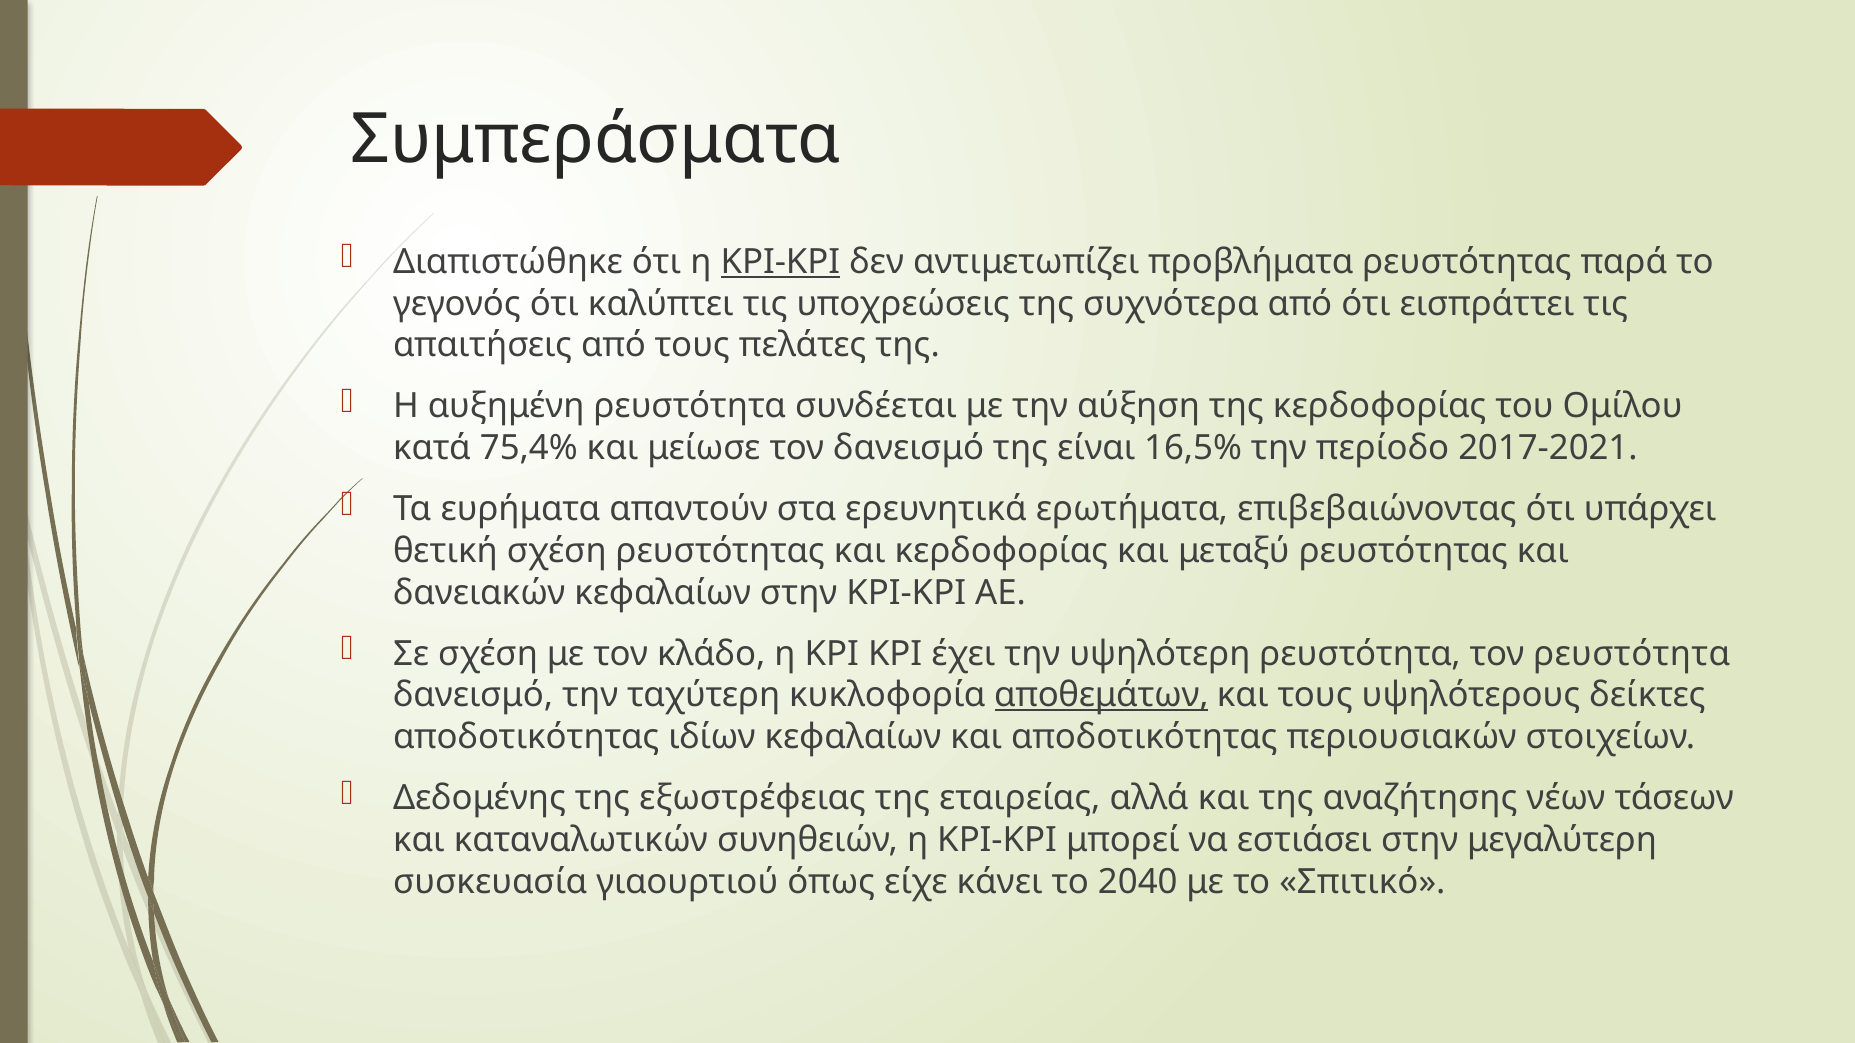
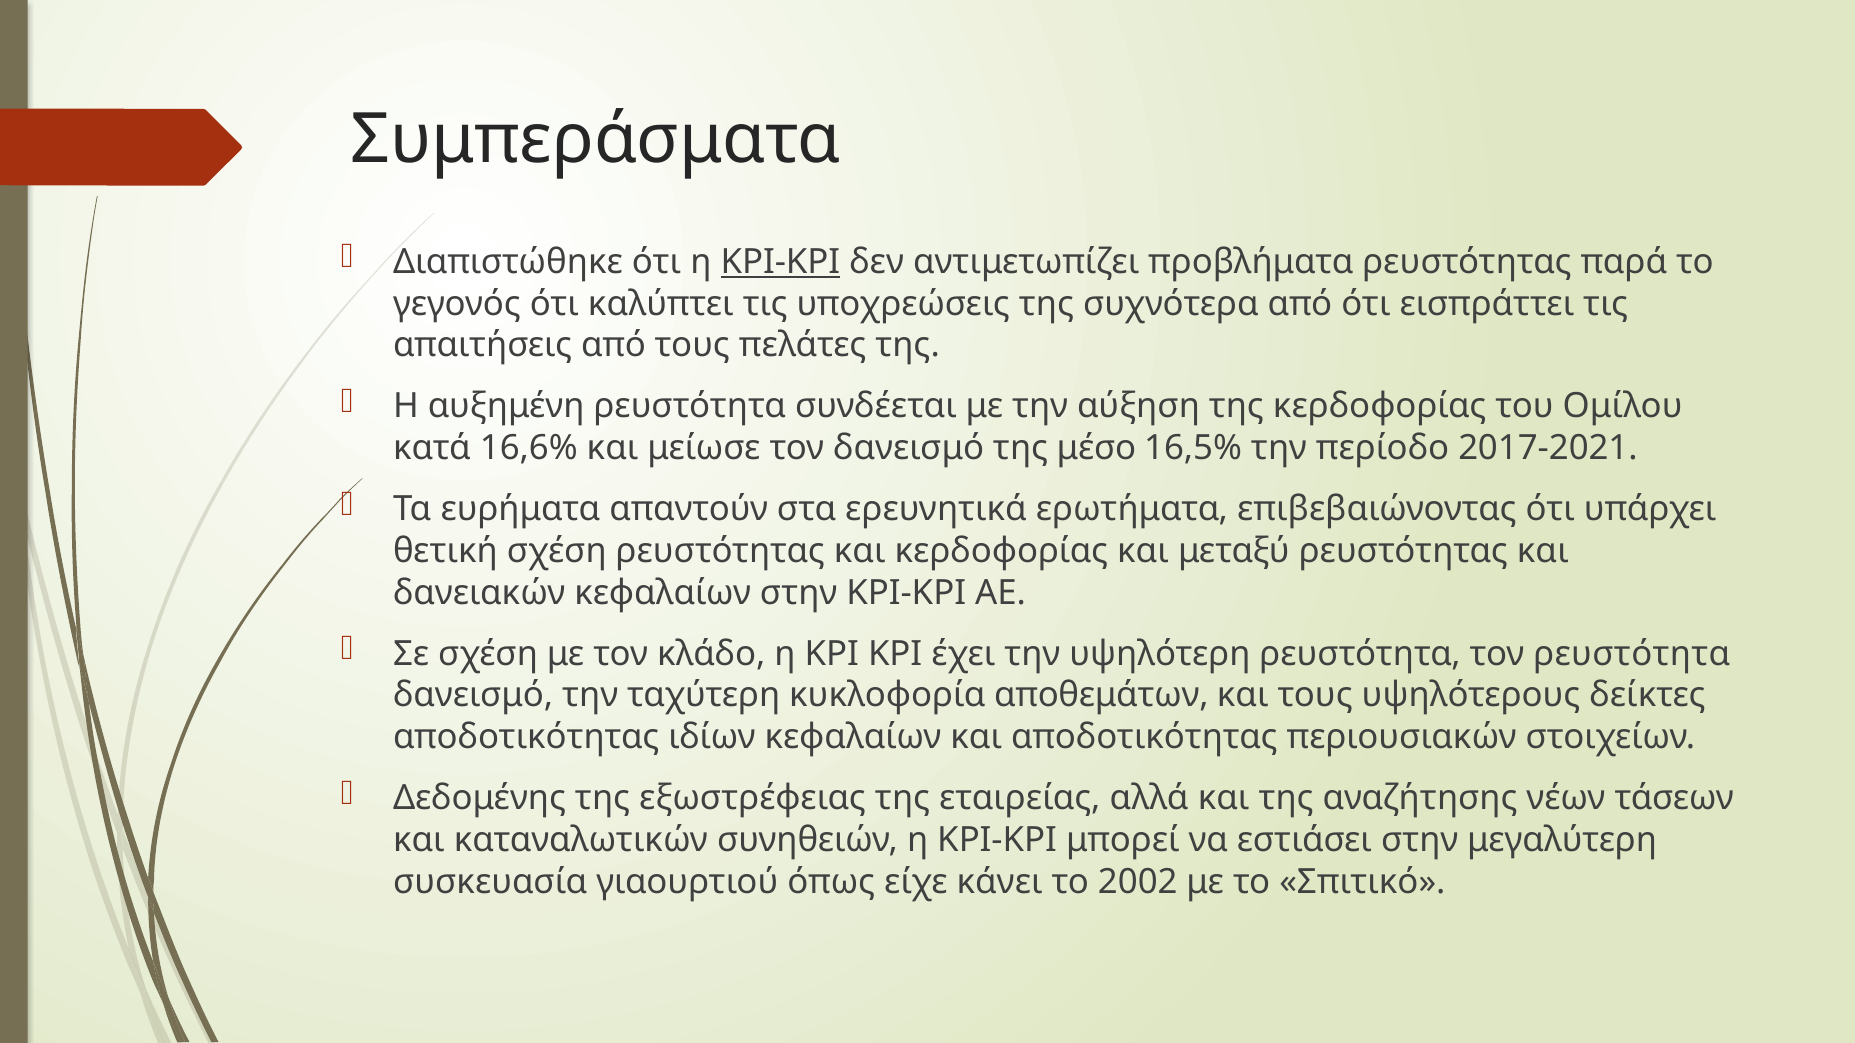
75,4%: 75,4% -> 16,6% (529, 448)
είναι: είναι -> μέσο (1096, 448)
αποθεμάτων underline: present -> none (1101, 696)
2040: 2040 -> 2002 (1138, 882)
